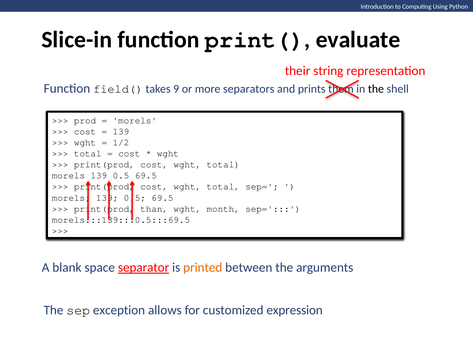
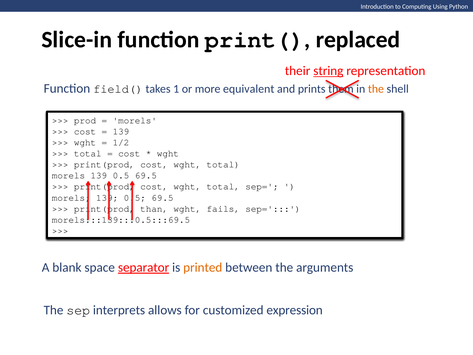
evaluate: evaluate -> replaced (358, 40)
string underline: none -> present (328, 71)
9: 9 -> 1 (176, 89)
separators: separators -> equivalent (249, 89)
the colour: black -> orange (376, 89)
month: month -> fails (223, 209)
exception: exception -> interprets (119, 310)
